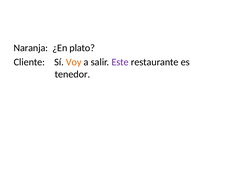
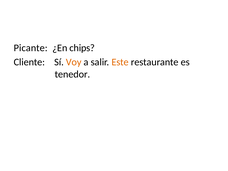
Naranja: Naranja -> Picante (31, 48)
plato: plato -> chips (82, 48)
Este colour: purple -> orange (120, 62)
